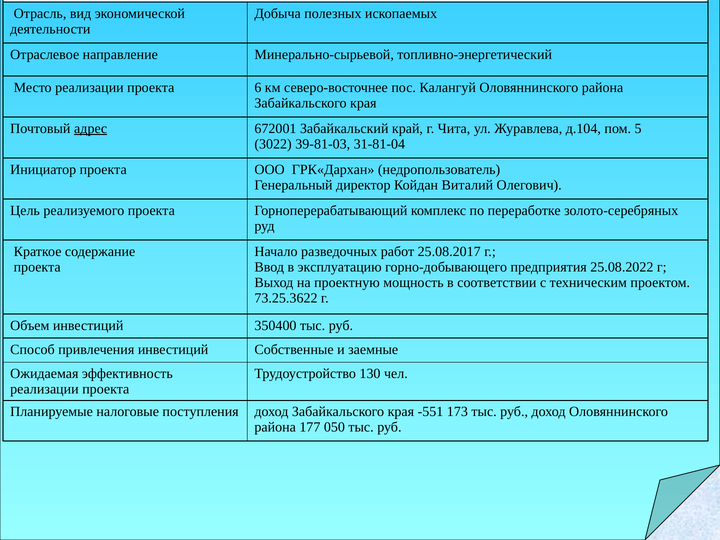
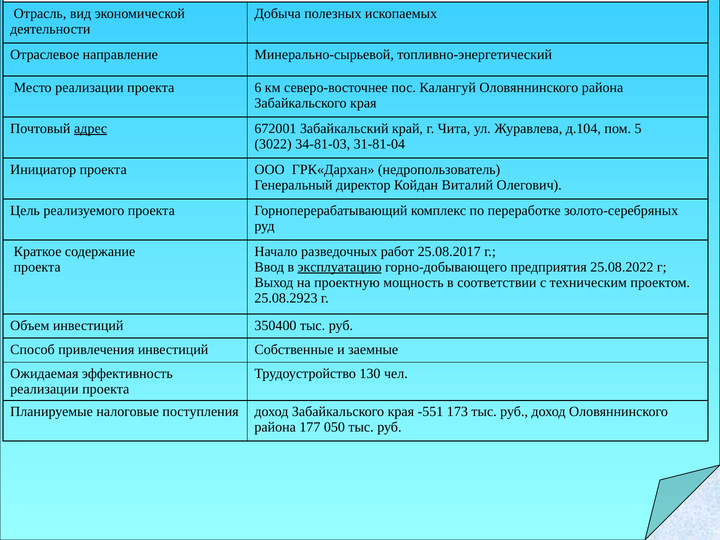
39-81-03: 39-81-03 -> 34-81-03 (323, 144)
эксплуатацию underline: none -> present (340, 267)
73.25.3622: 73.25.3622 -> 25.08.2923 (286, 298)
